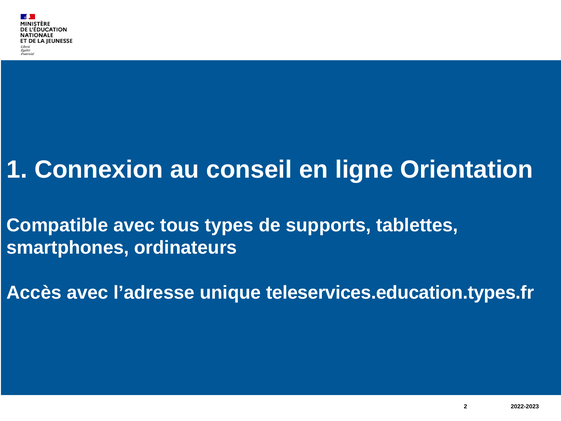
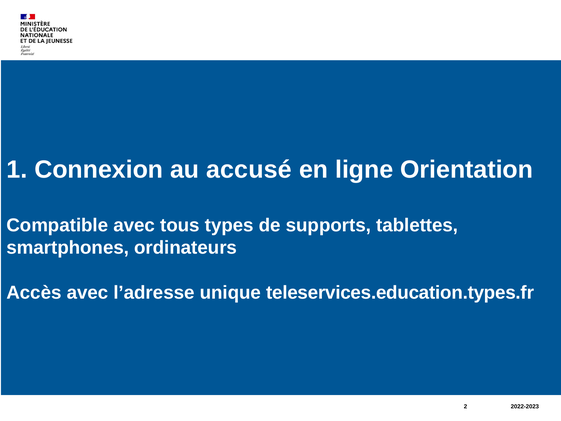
conseil: conseil -> accusé (249, 169)
